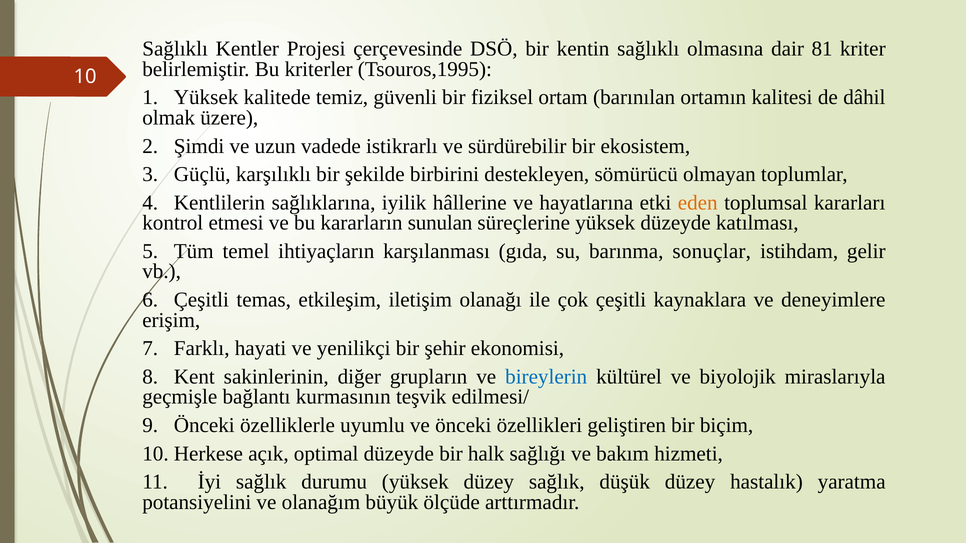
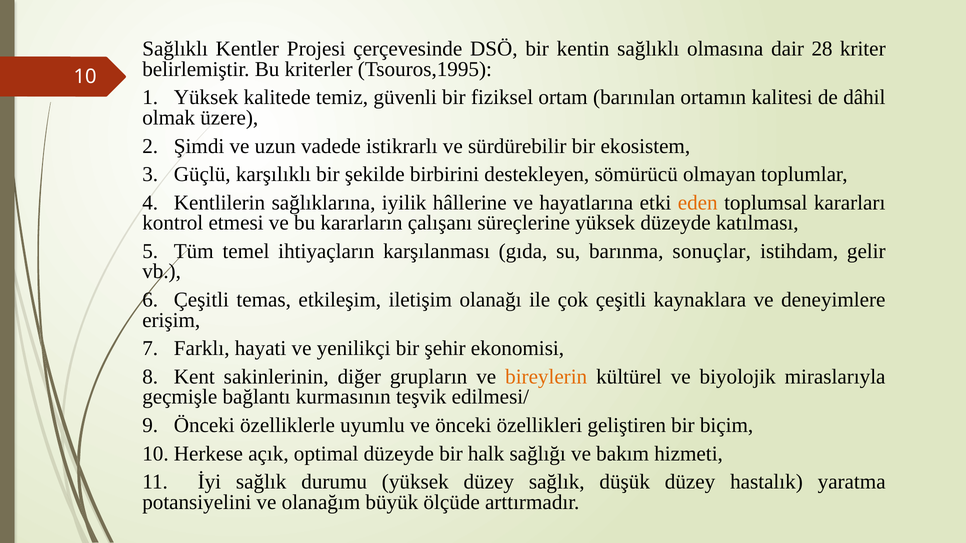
81: 81 -> 28 (822, 49)
sunulan: sunulan -> çalışanı (440, 223)
bireylerin colour: blue -> orange (546, 377)
